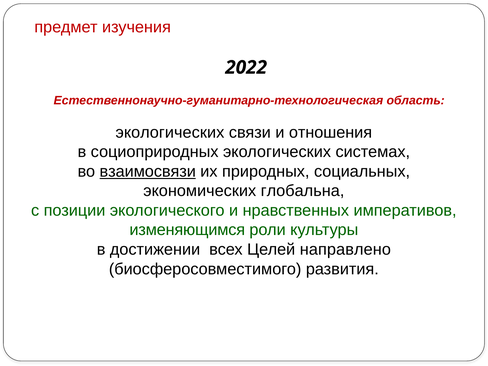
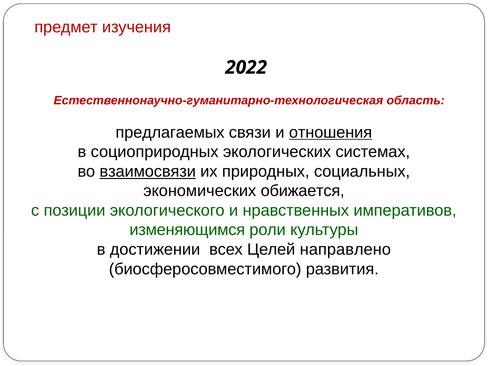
экологических: экологических -> предлагаемых (170, 132)
отношения underline: none -> present (331, 132)
глобальна: глобальна -> обижается (303, 191)
